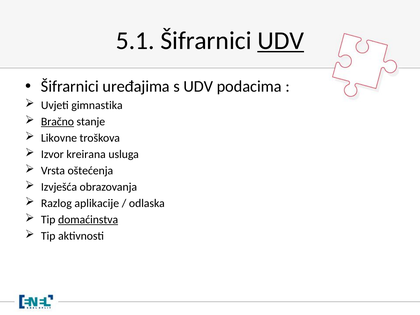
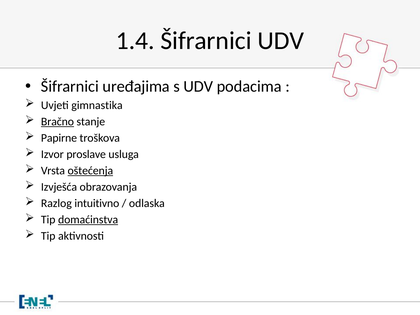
5.1: 5.1 -> 1.4 (135, 41)
UDV underline: present -> none (281, 41)
Likovne: Likovne -> Papirne (59, 138)
kreirana: kreirana -> proslave (86, 154)
oštećenja underline: none -> present (90, 171)
aplikacije: aplikacije -> intuitivno (97, 203)
